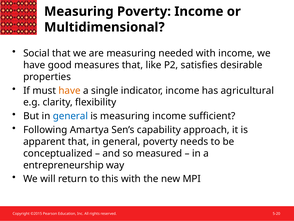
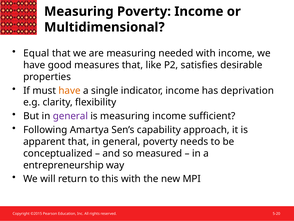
Social: Social -> Equal (36, 53)
agricultural: agricultural -> deprivation (247, 90)
general colour: blue -> purple (70, 116)
